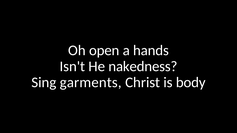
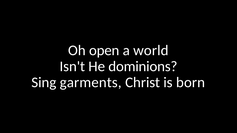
hands: hands -> world (151, 51)
nakedness: nakedness -> dominions (143, 67)
body: body -> born (191, 83)
